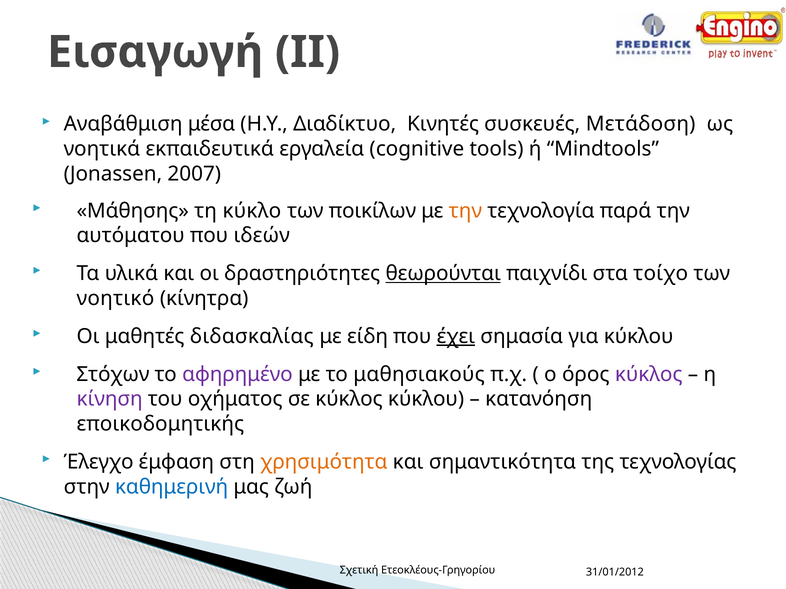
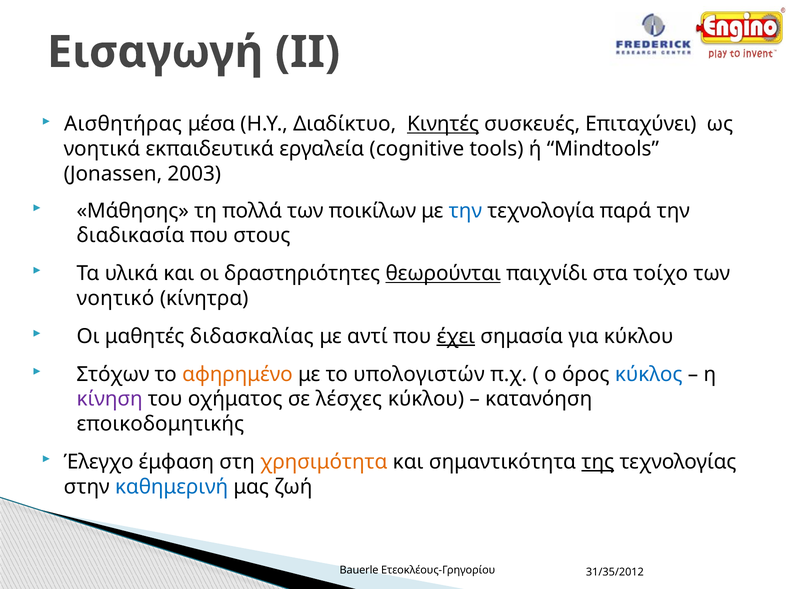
Αναβάθμιση: Αναβάθμιση -> Αισθητήρας (123, 124)
Κινητές underline: none -> present (443, 124)
Μετάδοση: Μετάδοση -> Επιταχύνει (641, 124)
2007: 2007 -> 2003 (194, 174)
κύκλο: κύκλο -> πολλά (252, 211)
την colour: orange -> blue (465, 211)
αυτόματου: αυτόματου -> διαδικασία (131, 236)
ιδεών: ιδεών -> στους (262, 236)
είδη: είδη -> αντί (367, 337)
αφηρημένο colour: purple -> orange (237, 375)
μαθησιακούς: μαθησιακούς -> υπολογιστών (419, 375)
κύκλος colour: purple -> blue (649, 375)
σε κύκλος: κύκλος -> λέσχες (349, 399)
της underline: none -> present (598, 462)
Σχετική: Σχετική -> Bauerle (359, 571)
31/01/2012: 31/01/2012 -> 31/35/2012 (615, 573)
